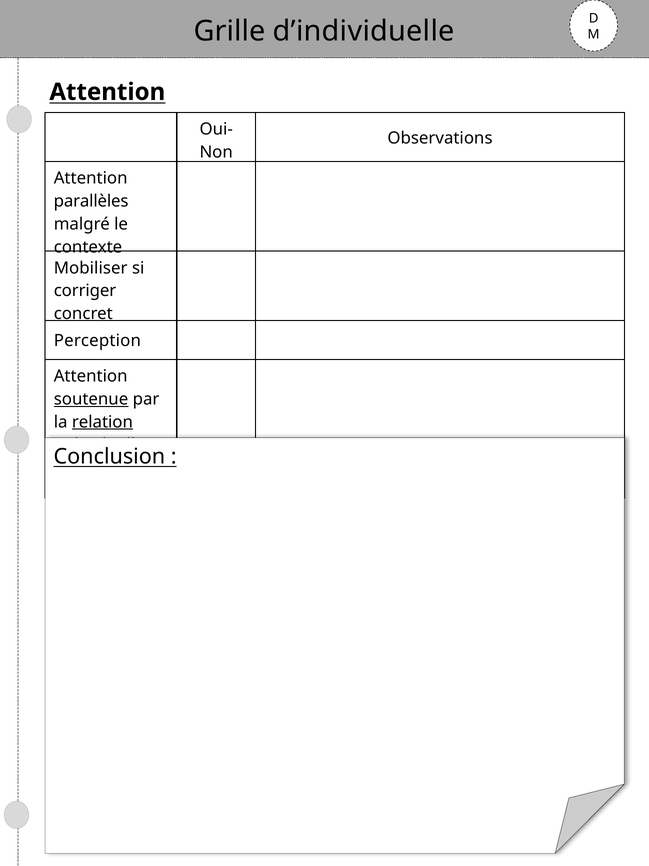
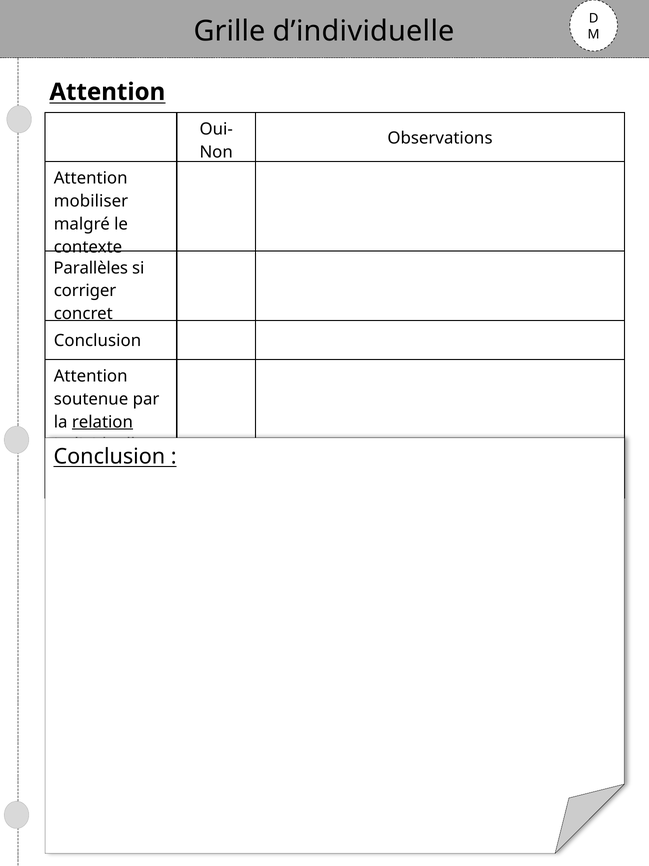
parallèles: parallèles -> mobiliser (91, 201)
Mobiliser: Mobiliser -> Parallèles (91, 268)
Perception: Perception -> Conclusion (97, 341)
soutenue underline: present -> none (91, 399)
